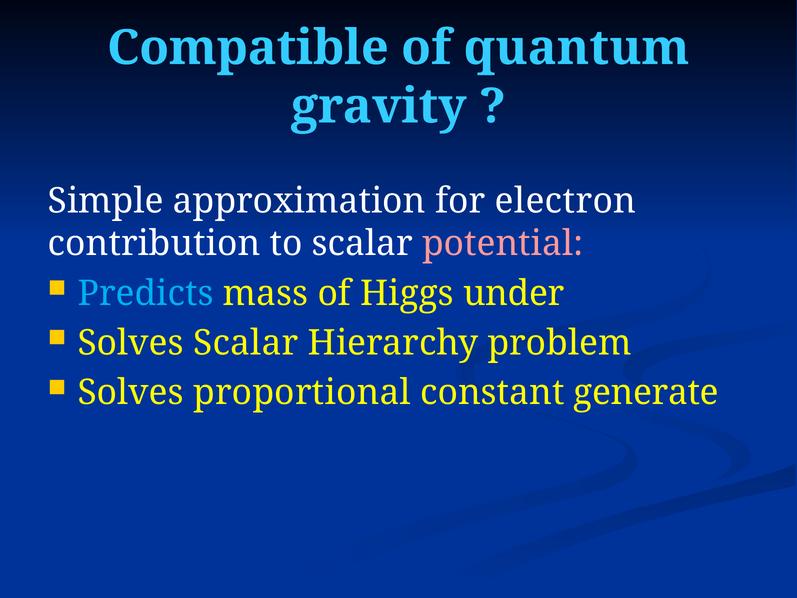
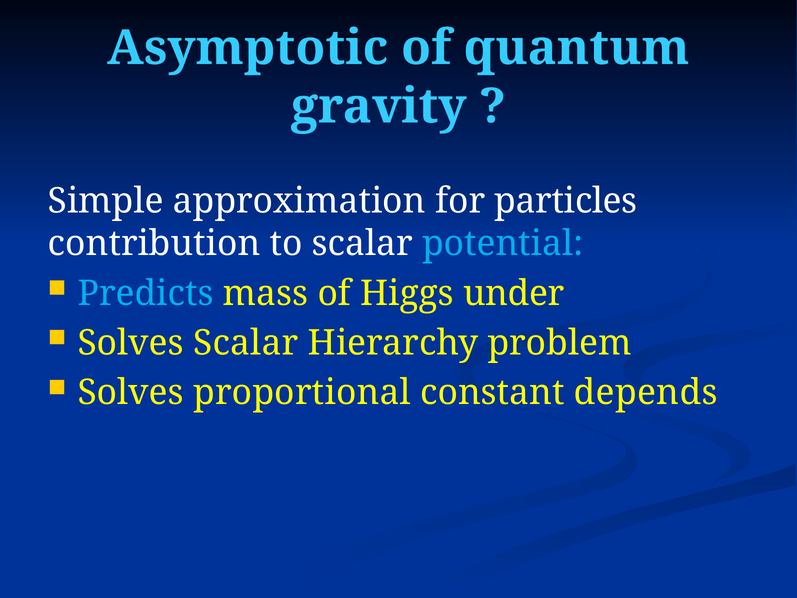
Compatible: Compatible -> Asymptotic (248, 48)
electron: electron -> particles (566, 201)
potential colour: pink -> light blue (503, 244)
generate: generate -> depends (646, 392)
